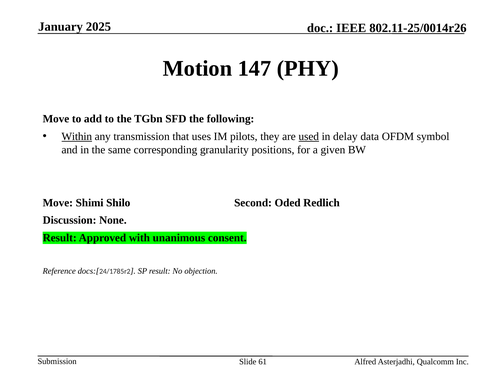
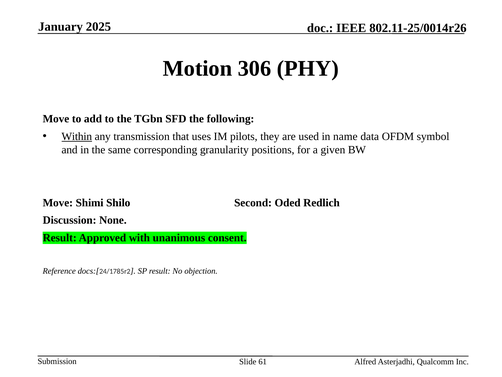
147: 147 -> 306 (255, 68)
used underline: present -> none (309, 136)
delay: delay -> name (345, 136)
